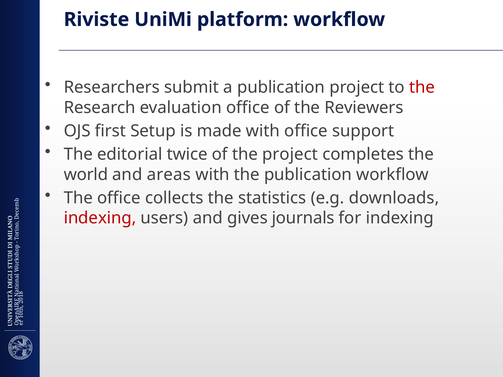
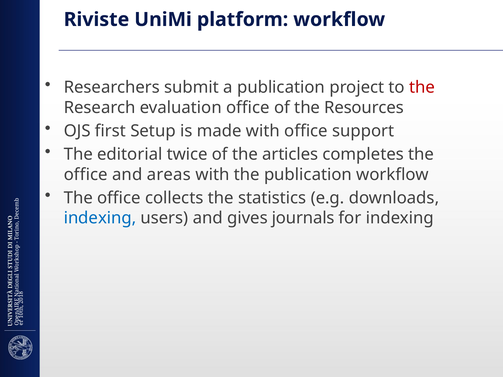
Reviewers: Reviewers -> Resources (364, 108)
the project: project -> articles (290, 155)
world: world -> office (86, 175)
indexing colour: red -> blue (100, 218)
